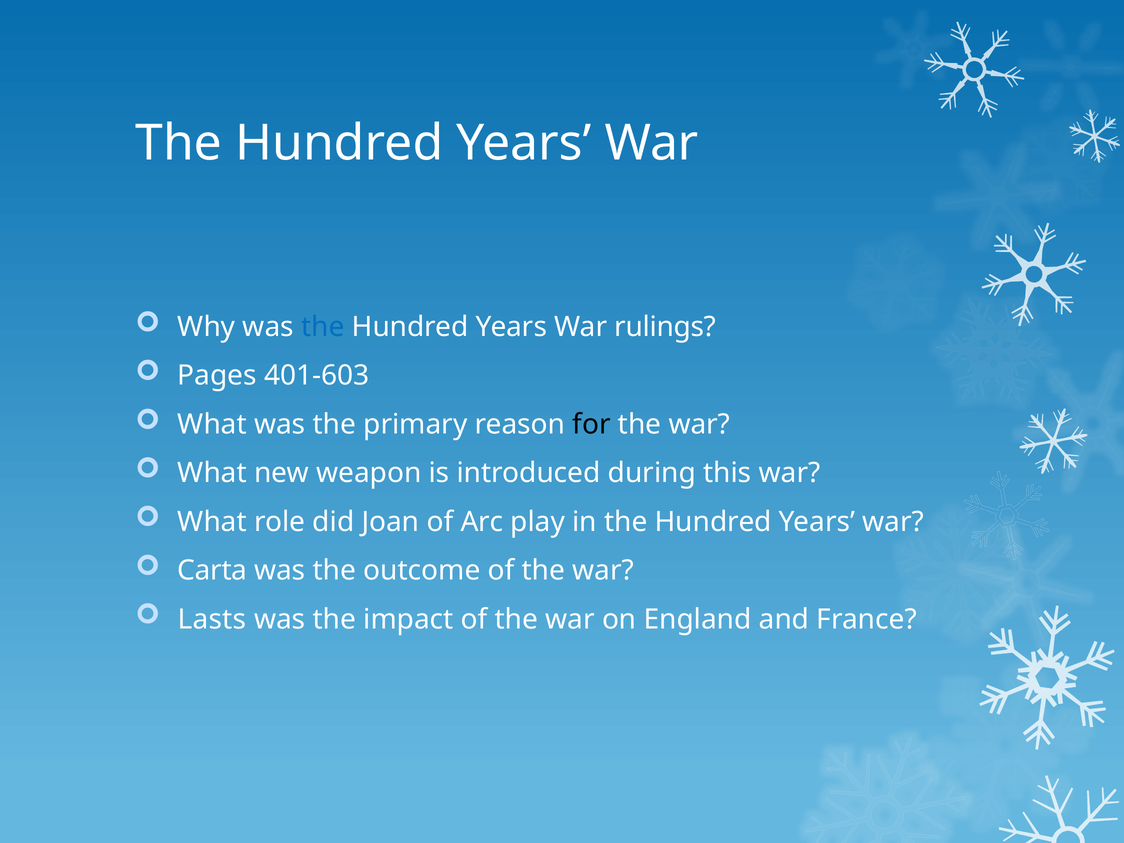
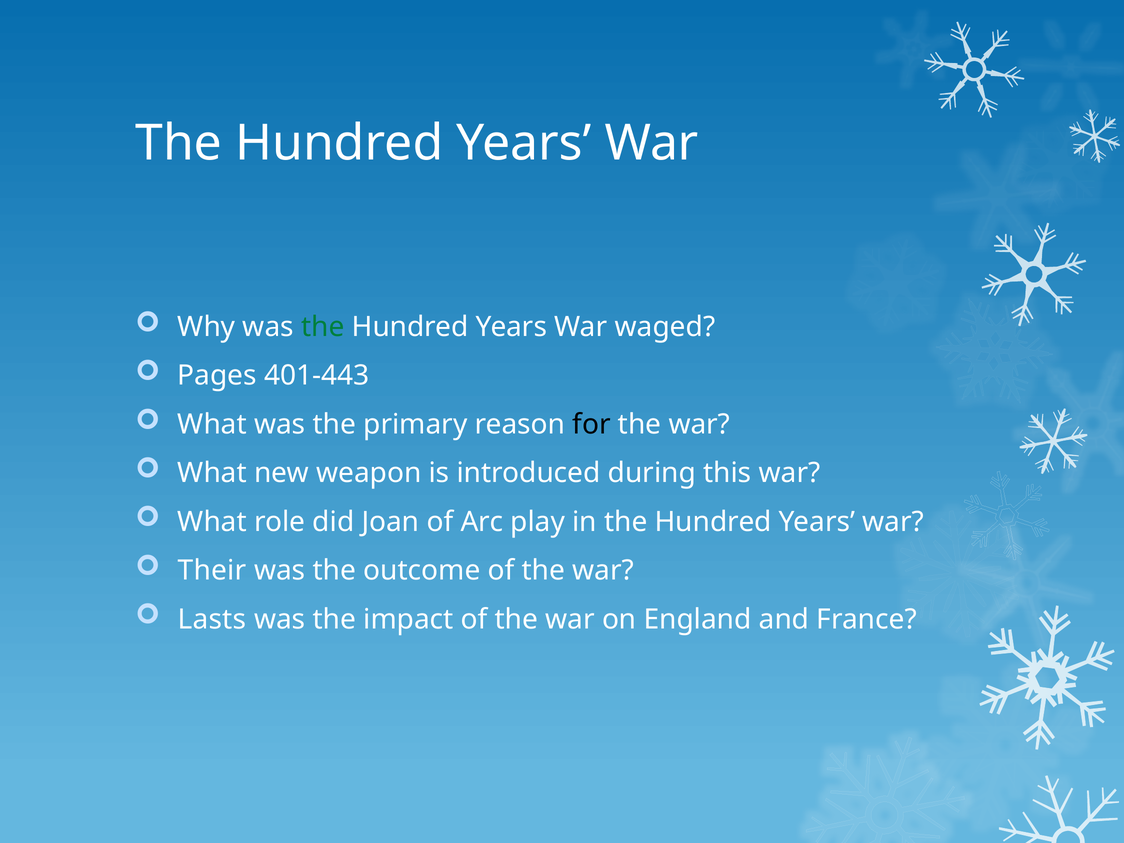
the colour: blue -> green (323, 327)
rulings: rulings -> waged (665, 327)
401-603: 401-603 -> 401-443 (317, 376)
Carta: Carta -> Their (212, 571)
